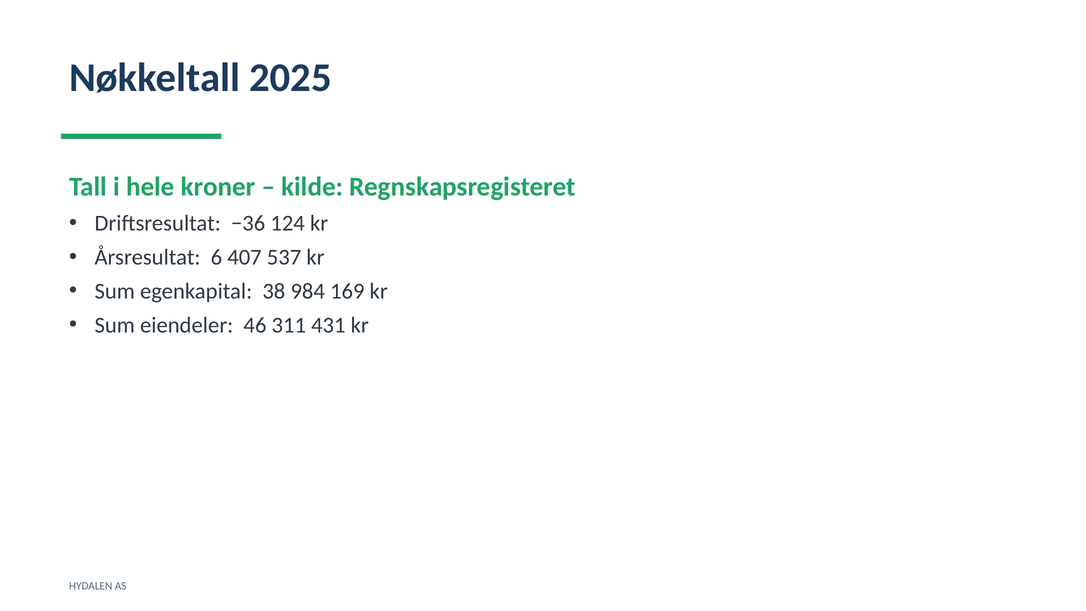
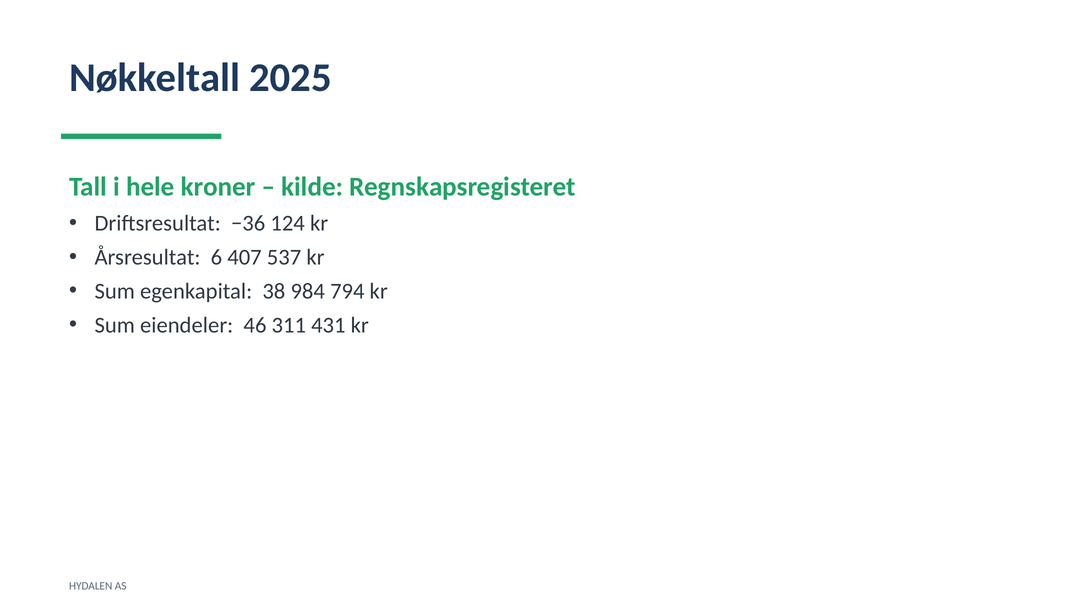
169: 169 -> 794 (347, 291)
